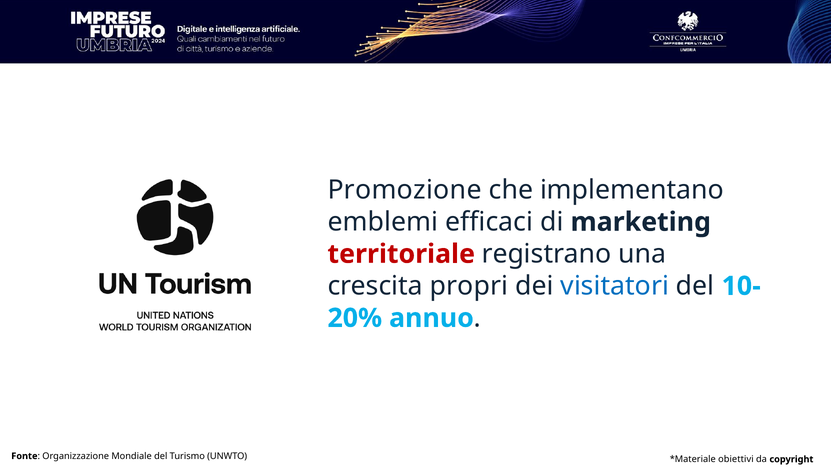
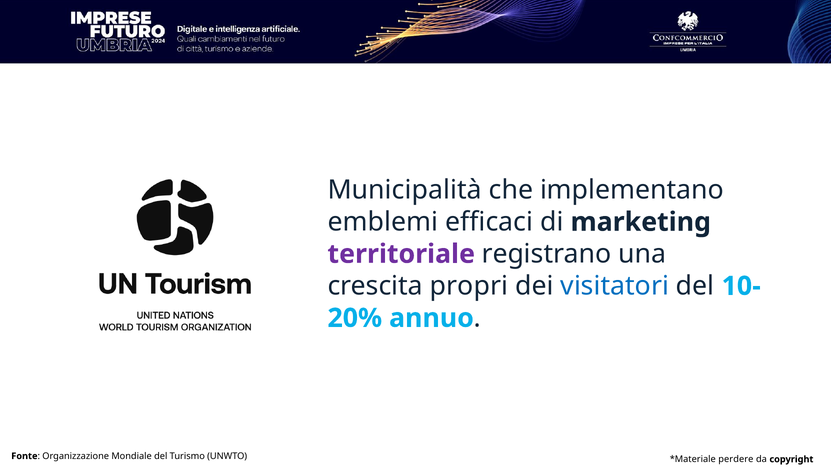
Promozione: Promozione -> Municipalità (405, 190)
territoriale colour: red -> purple (401, 254)
obiettivi: obiettivi -> perdere (736, 460)
